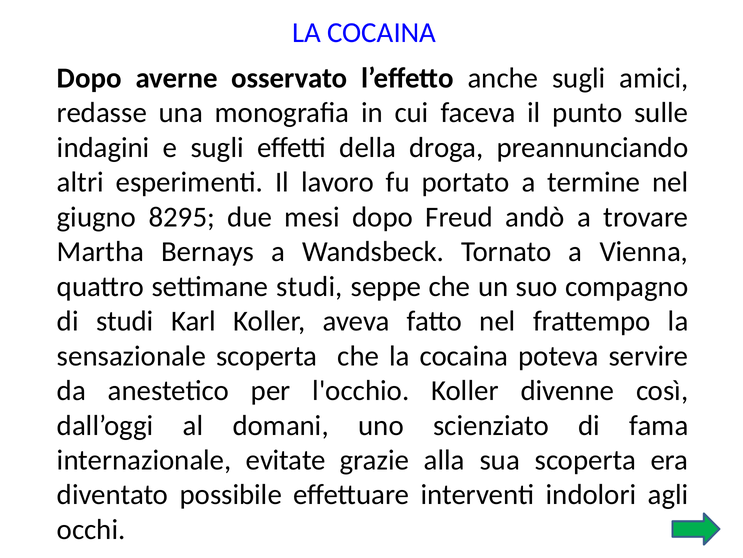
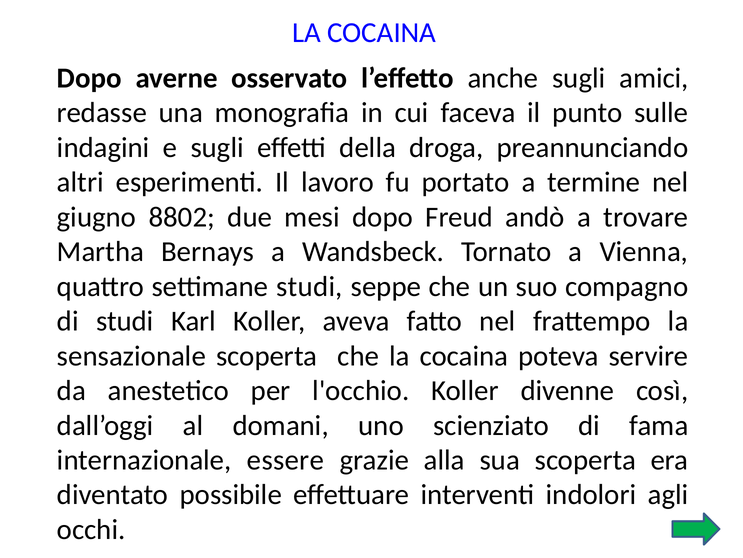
8295: 8295 -> 8802 (182, 217)
evitate: evitate -> essere (286, 460)
